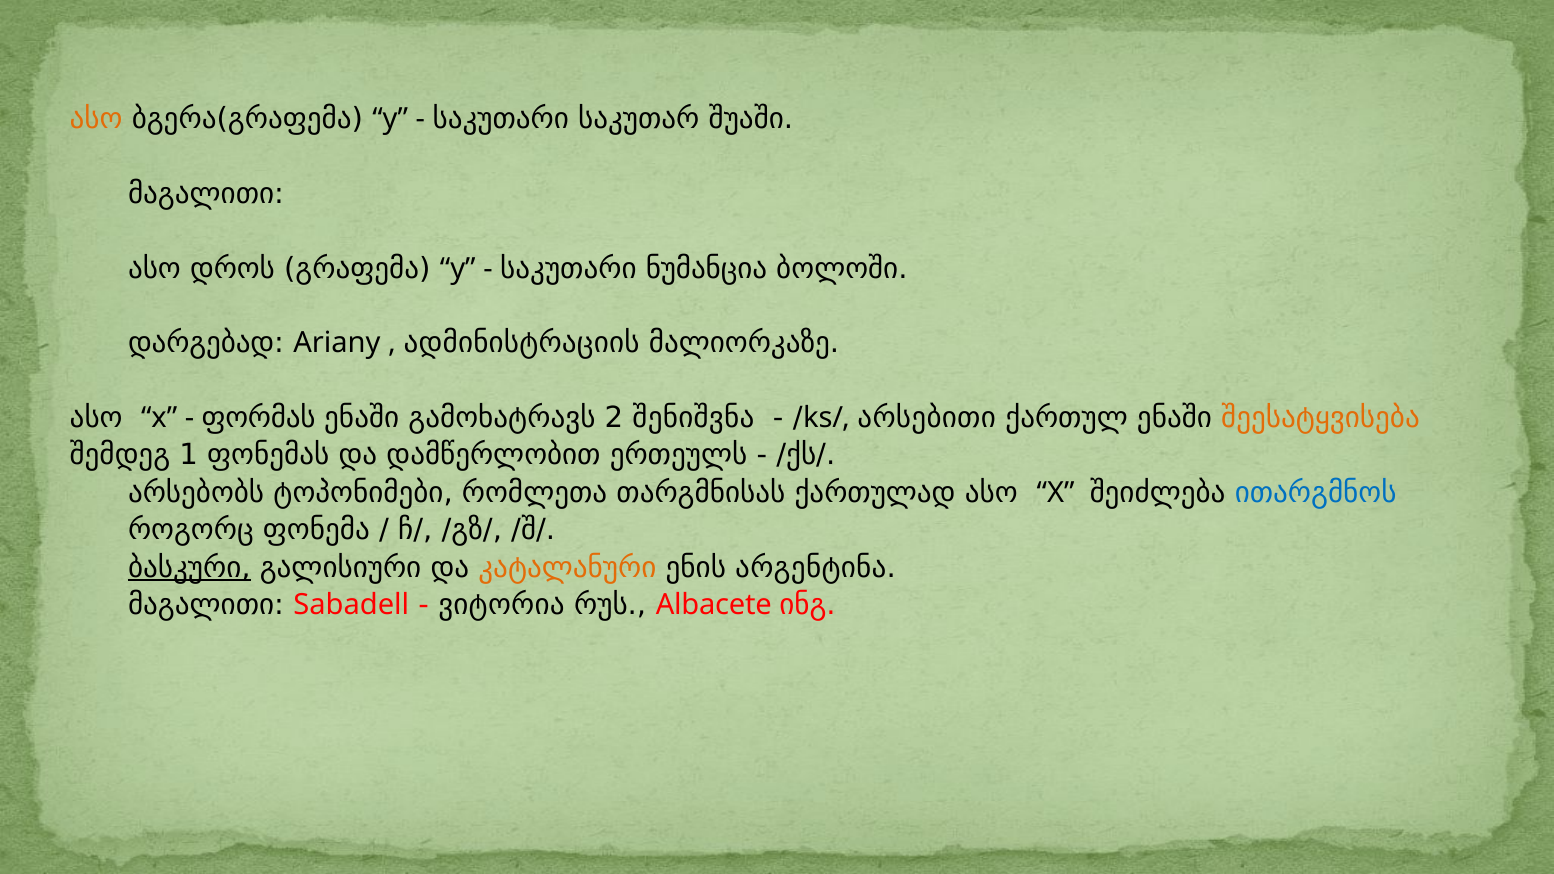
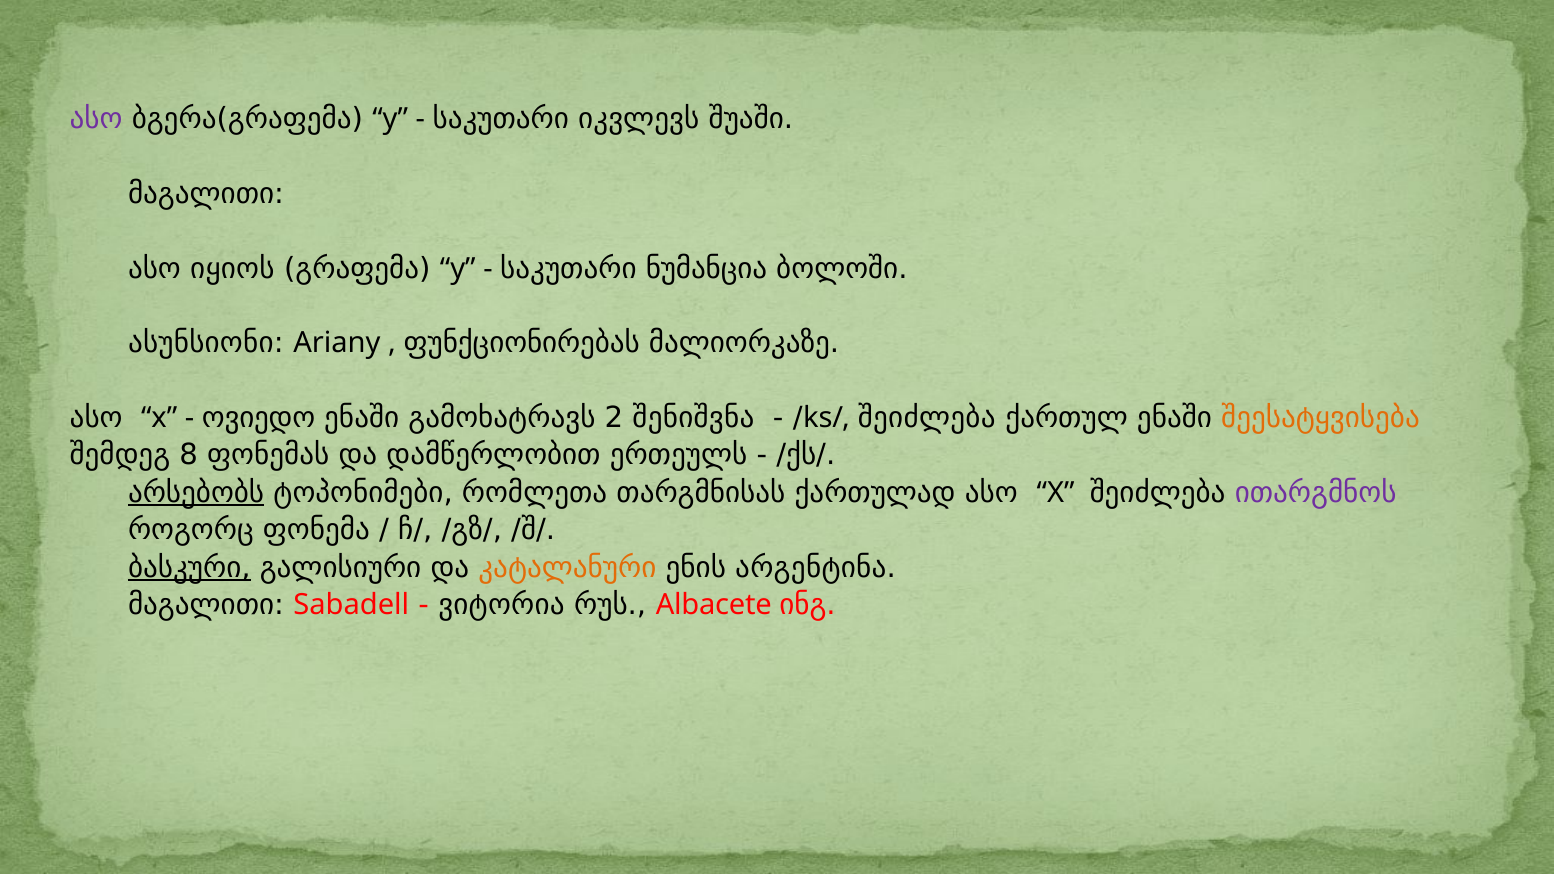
ასო colour: orange -> purple (96, 119)
საკუთარ: საკუთარ -> იკვლევს (639, 119)
დროს: დროს -> იყიოს (232, 268)
დარგებად: დარგებად -> ასუნსიონი (206, 343)
ადმინისტრაციის: ადმინისტრაციის -> ფუნქციონირებას (522, 343)
ფორმას: ფორმას -> ოვიედო (259, 418)
არსებითი: არსებითი -> შეიძლება (927, 418)
1: 1 -> 8 (189, 455)
არსებობს underline: none -> present (196, 493)
ითარგმნოს colour: blue -> purple (1316, 493)
